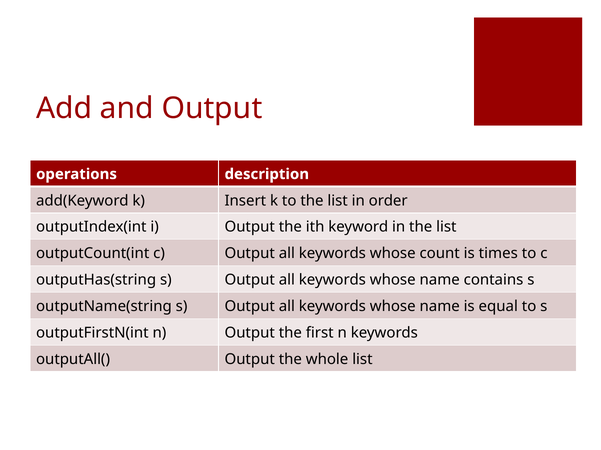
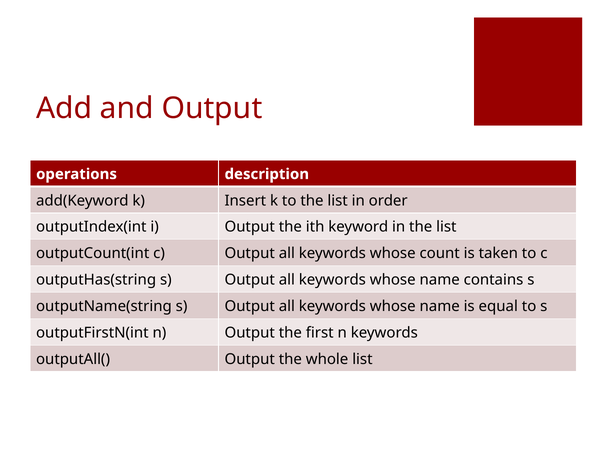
times: times -> taken (498, 254)
